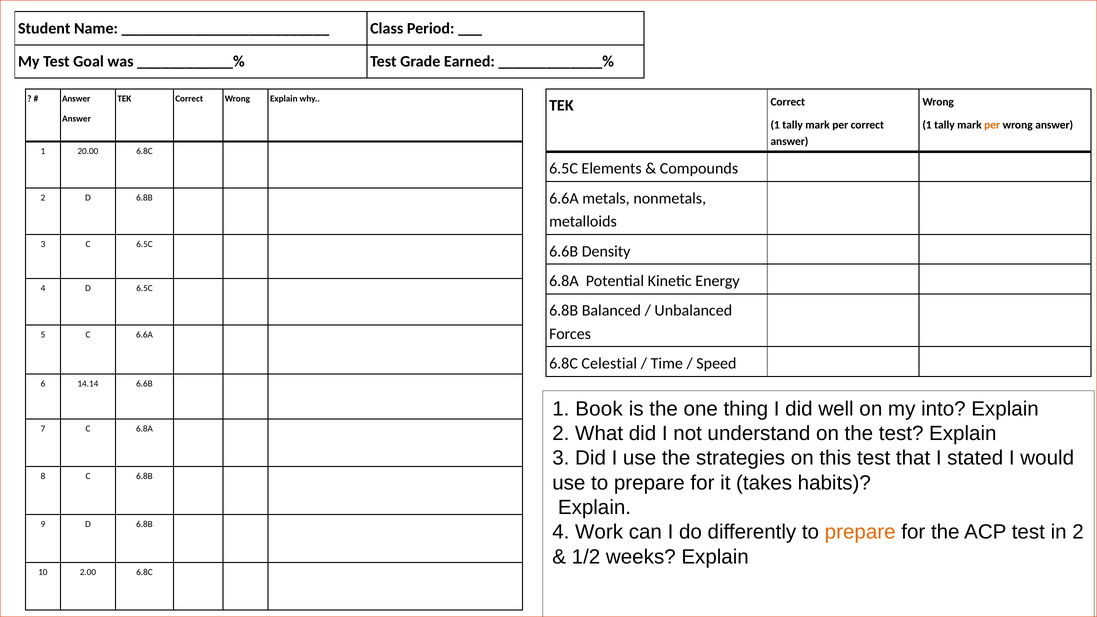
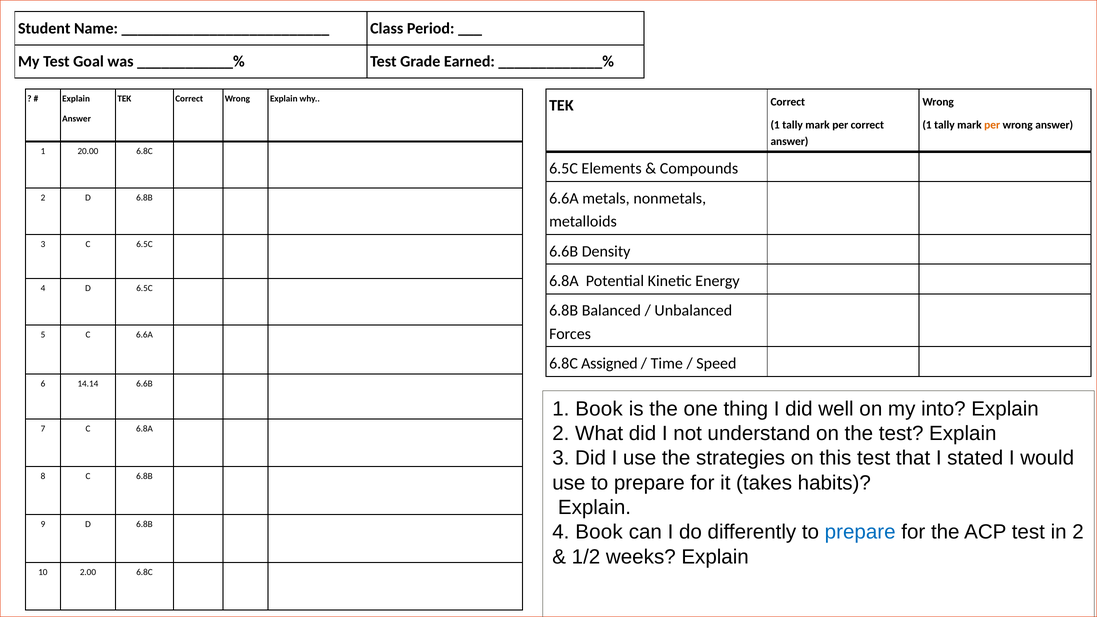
Answer: Answer -> Explain (76, 99)
Celestial: Celestial -> Assigned (609, 364)
4 Work: Work -> Book (599, 532)
prepare colour: orange -> blue (860, 532)
